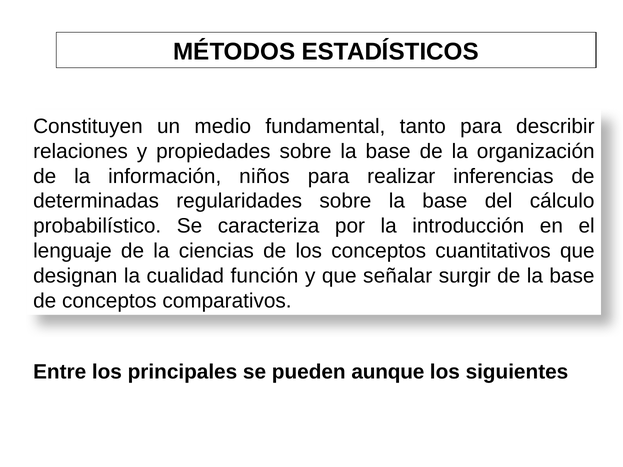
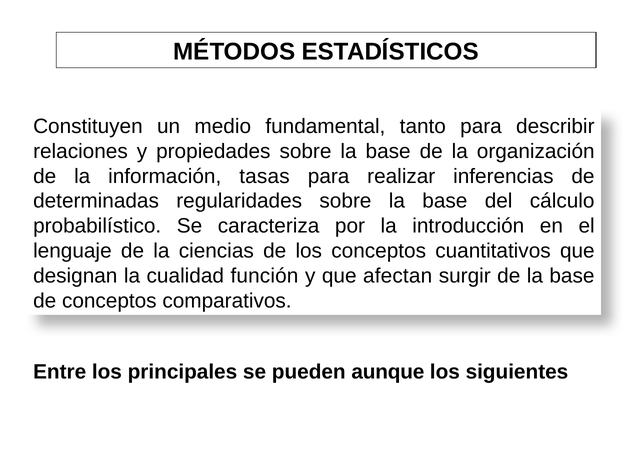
niños: niños -> tasas (264, 176)
señalar: señalar -> afectan (398, 276)
